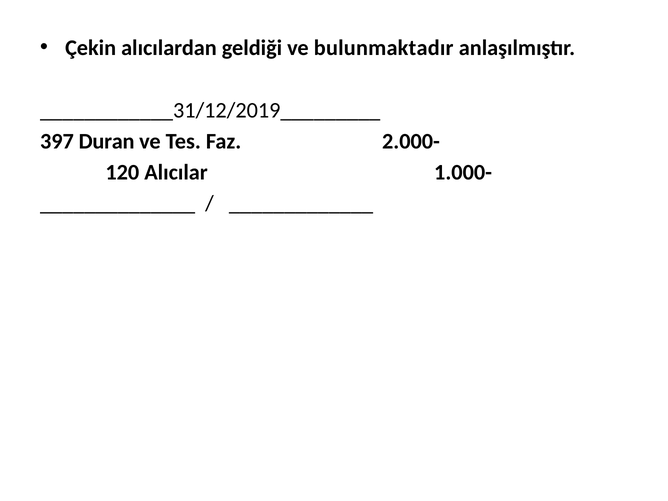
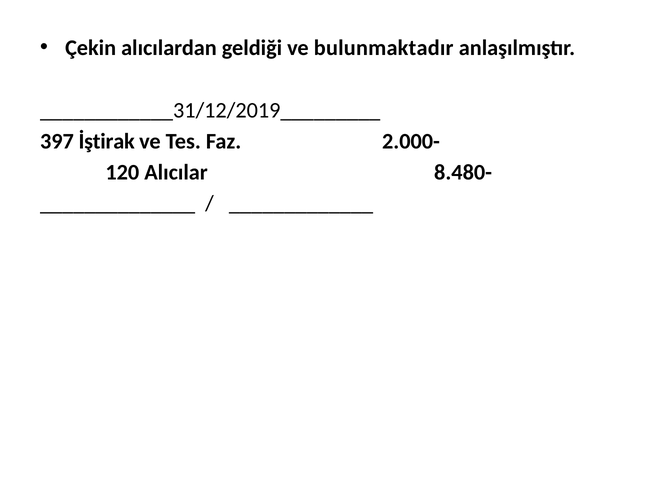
Duran: Duran -> İştirak (107, 141)
1.000-: 1.000- -> 8.480- (463, 172)
